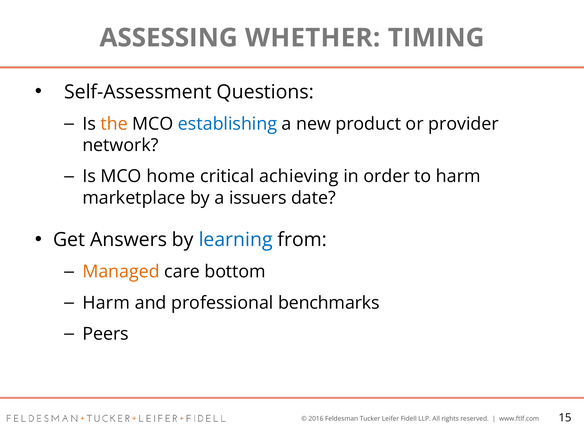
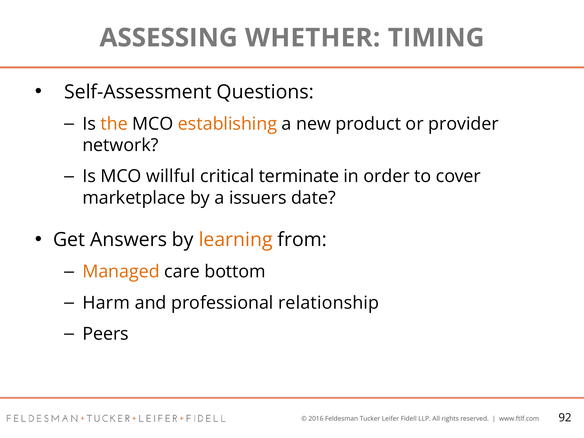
establishing colour: blue -> orange (228, 124)
home: home -> willful (171, 176)
achieving: achieving -> terminate (299, 176)
to harm: harm -> cover (458, 176)
learning colour: blue -> orange (236, 240)
benchmarks: benchmarks -> relationship (329, 303)
15: 15 -> 92 (565, 418)
